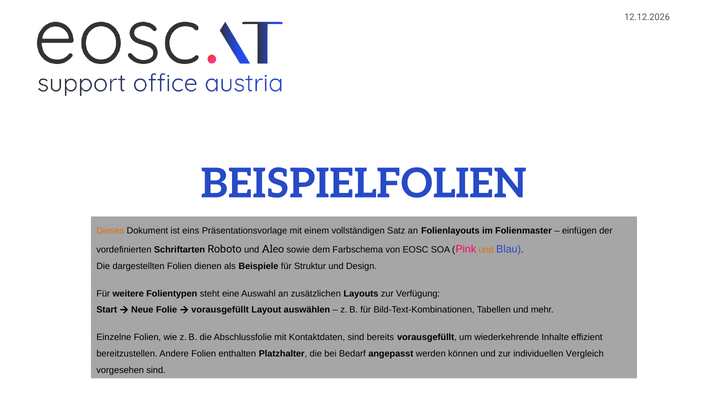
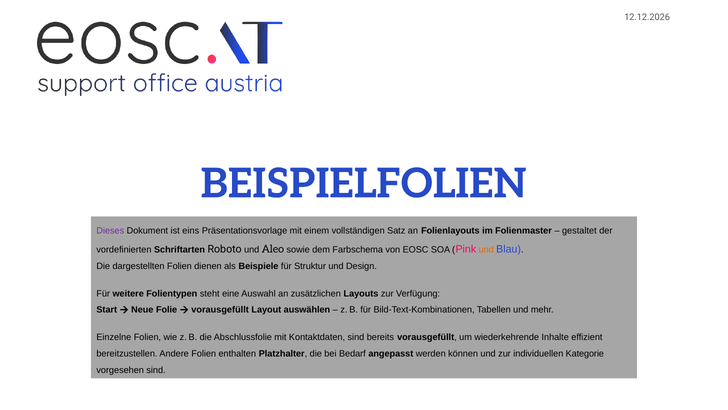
Dieses colour: orange -> purple (110, 230)
einfügen: einfügen -> gestaltet (579, 230)
Vergleich: Vergleich -> Kategorie (585, 353)
